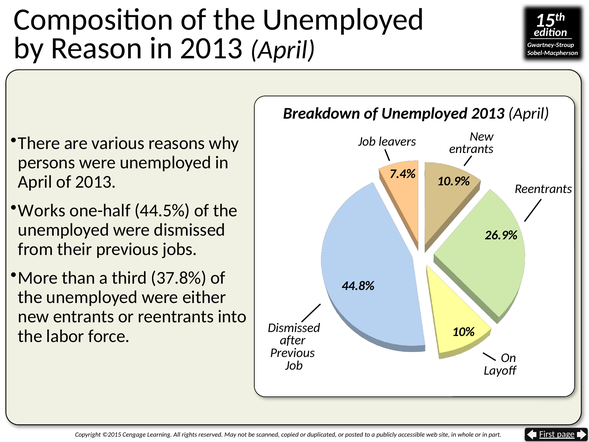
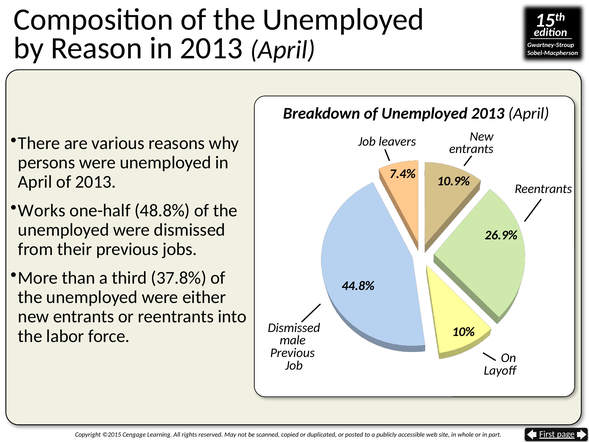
44.5%: 44.5% -> 48.8% (162, 210)
after: after -> male (293, 340)
